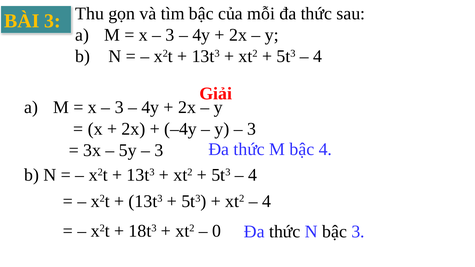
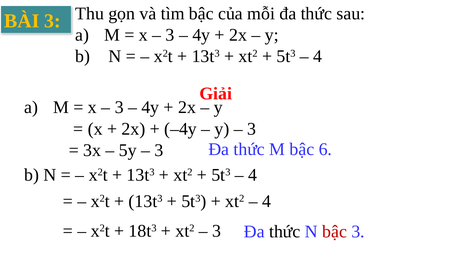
bậc 4: 4 -> 6 (325, 149)
0: 0 -> 3 (217, 231)
bậc colour: black -> red (335, 232)
